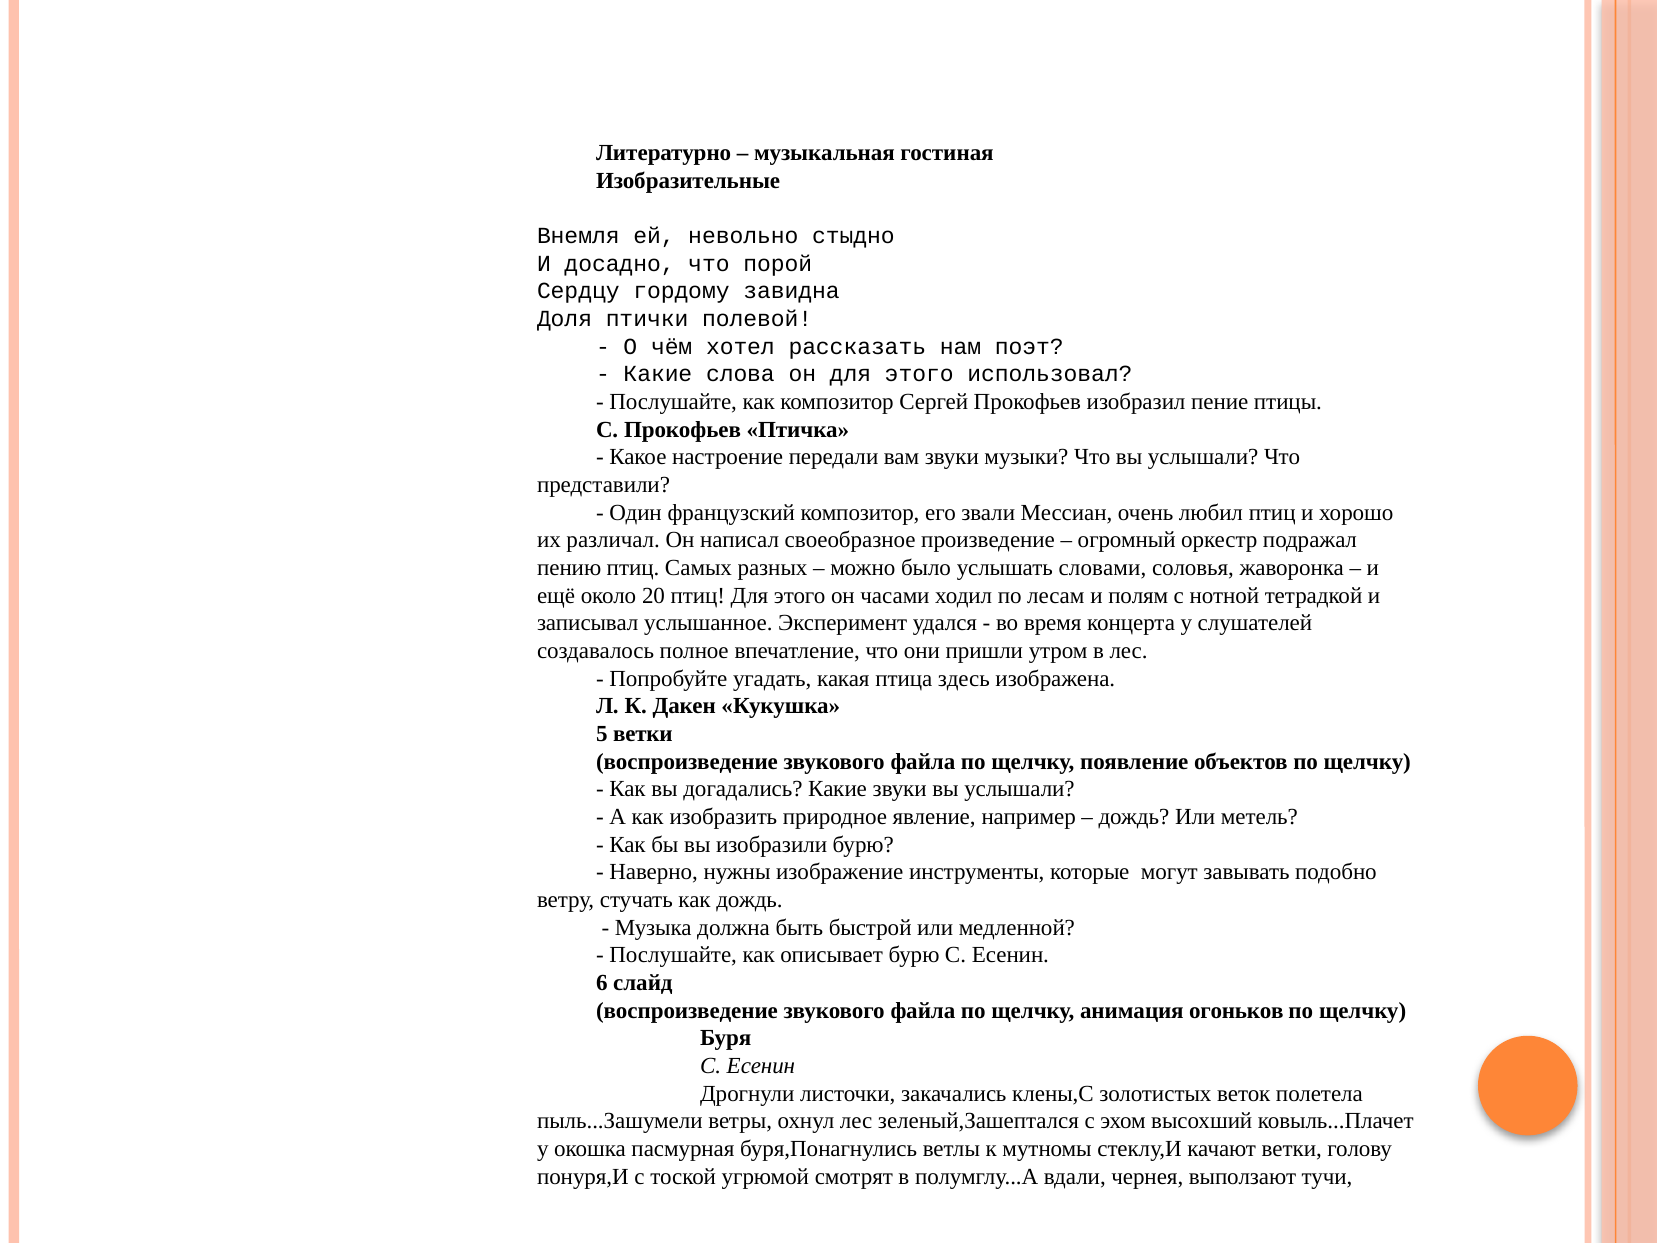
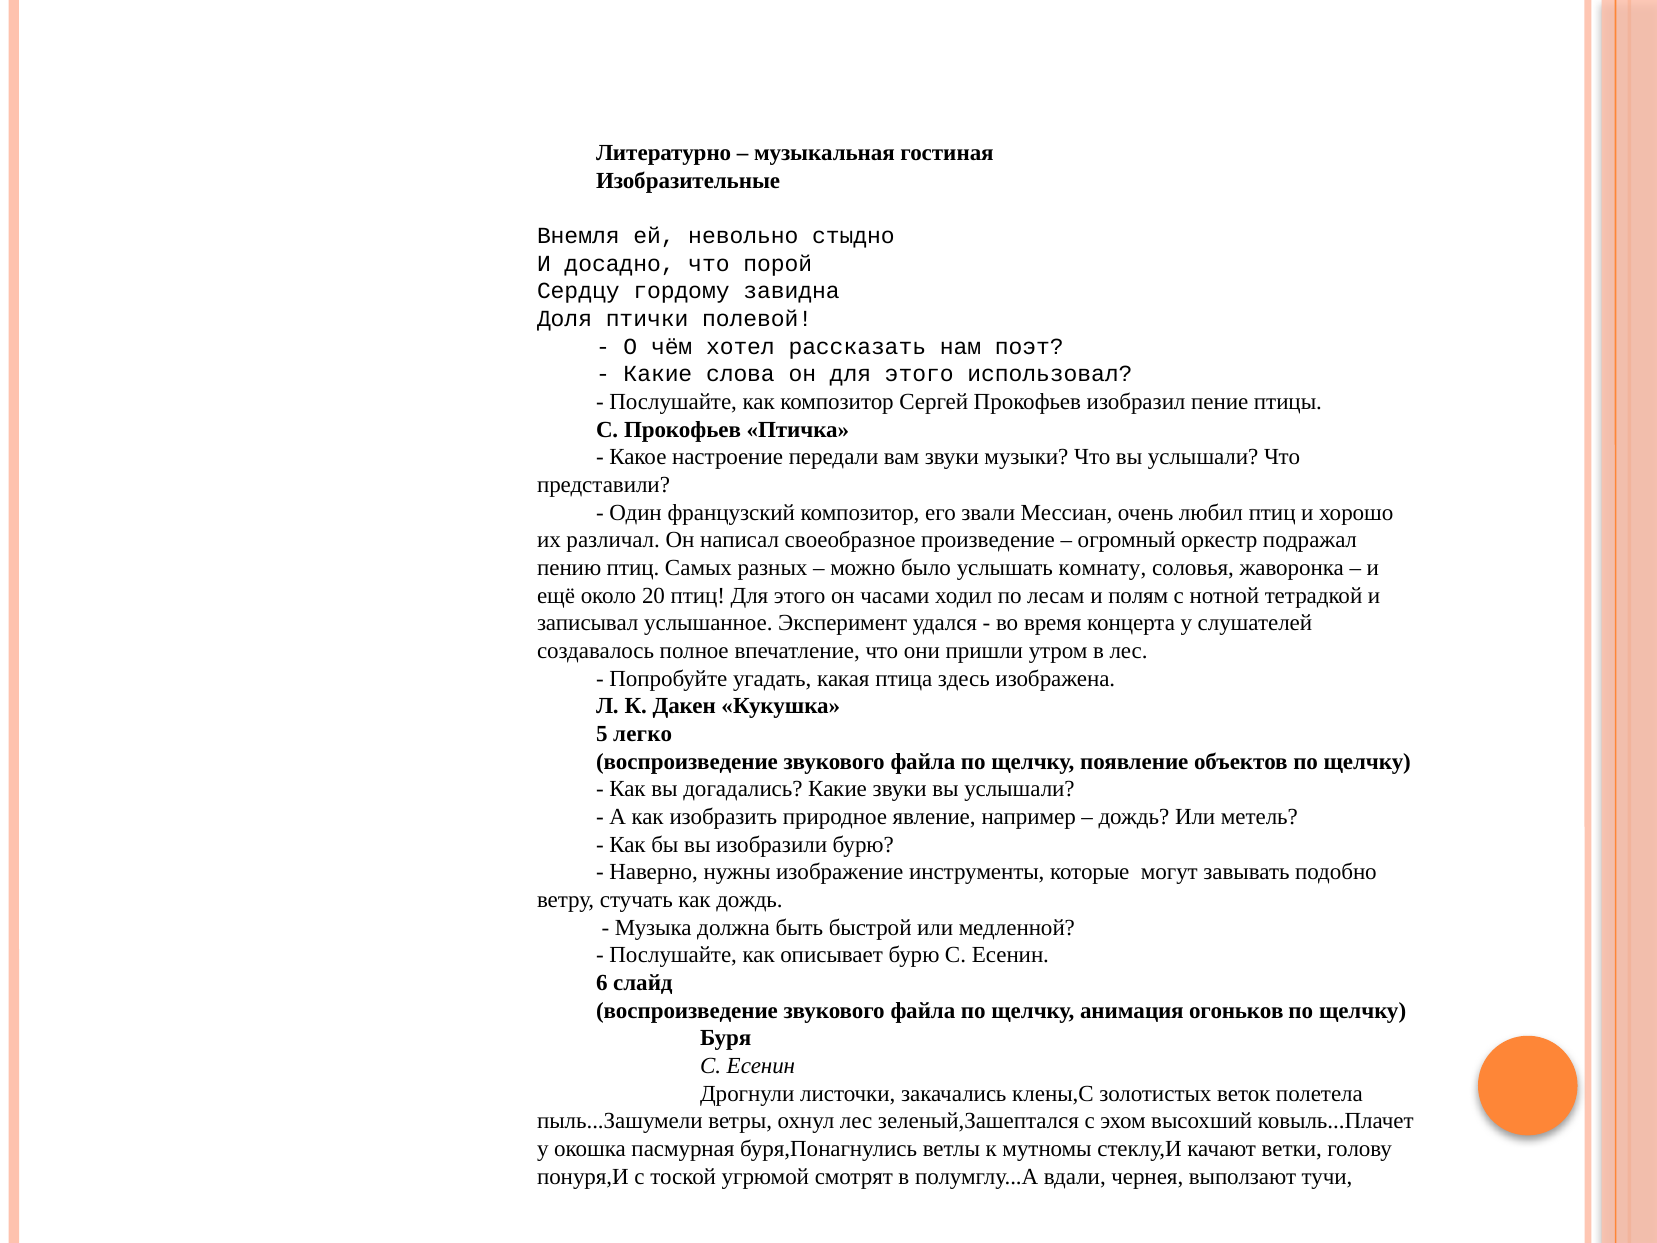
словами: словами -> комнату (1102, 568)
5 ветки: ветки -> легко (643, 734)
